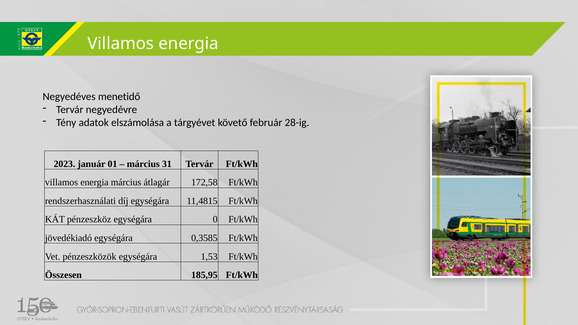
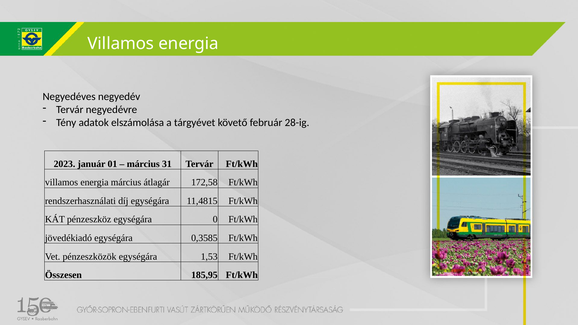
menetidő: menetidő -> negyedév (119, 97)
